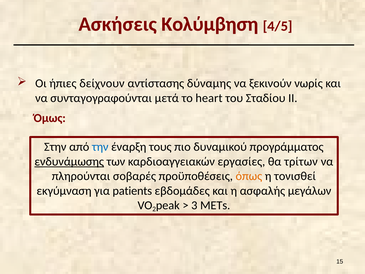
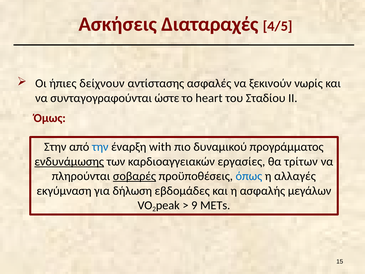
Κολύμβηση: Κολύμβηση -> Διαταραχές (210, 24)
δύναμης: δύναμης -> ασφαλές (209, 83)
μετά: μετά -> ώστε (167, 98)
τους: τους -> with (160, 147)
σοβαρές underline: none -> present (134, 176)
όπως colour: orange -> blue (249, 176)
τονισθεί: τονισθεί -> αλλαγές (295, 176)
patients: patients -> δήλωση (132, 191)
3: 3 -> 9 (194, 205)
